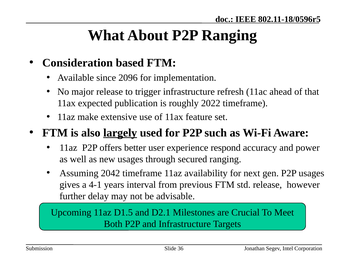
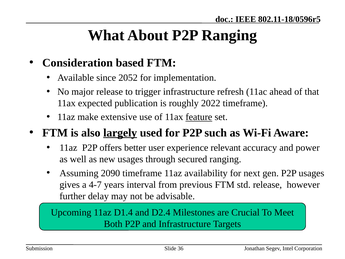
2096: 2096 -> 2052 (128, 78)
feature underline: none -> present (199, 117)
respond: respond -> relevant (226, 148)
2042: 2042 -> 2090 (110, 173)
4-1: 4-1 -> 4-7 (95, 184)
D1.5: D1.5 -> D1.4 (123, 212)
D2.1: D2.1 -> D2.4 (161, 212)
